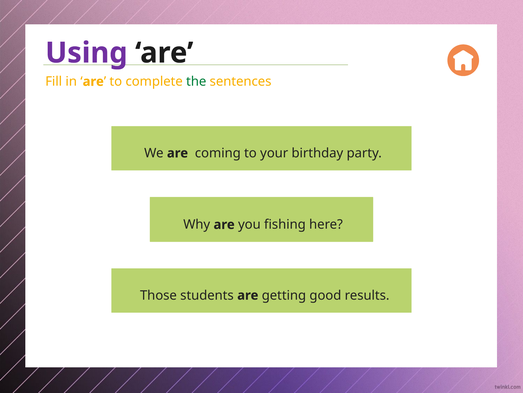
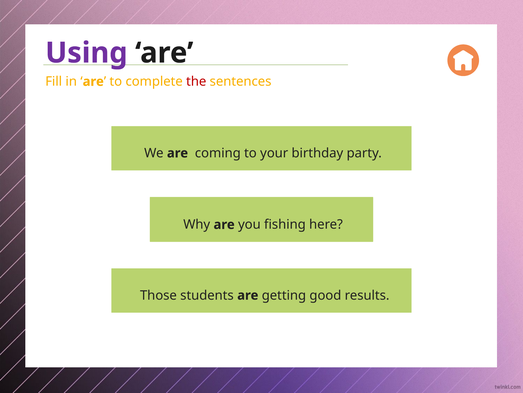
the colour: green -> red (196, 81)
